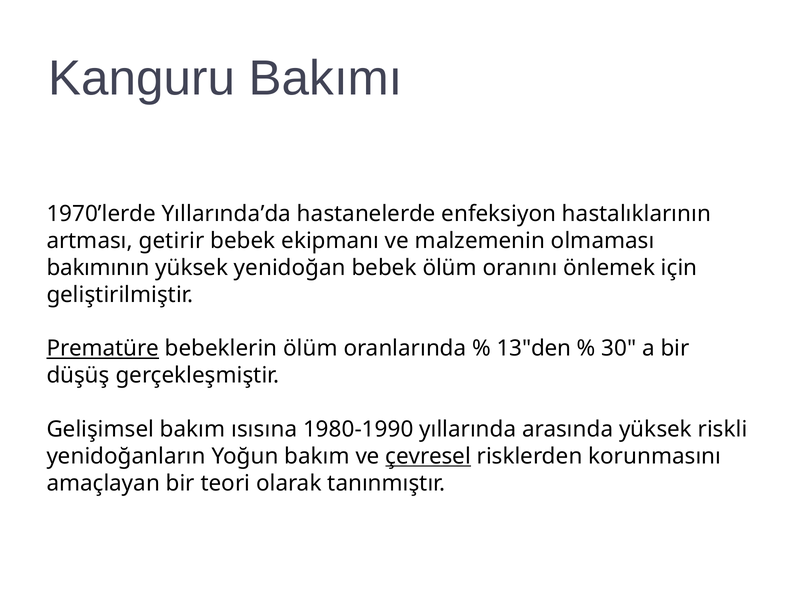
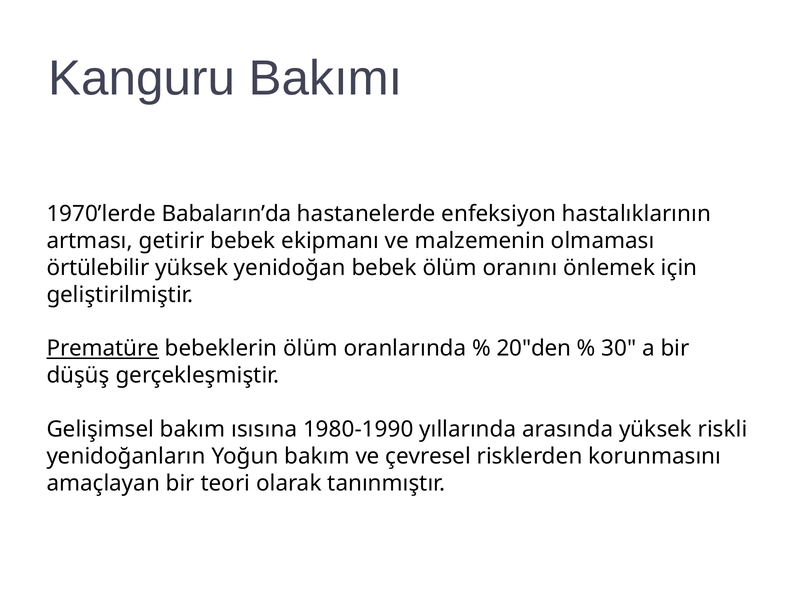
Yıllarında’da: Yıllarında’da -> Babaların’da (226, 214)
bakımının: bakımının -> örtülebilir (98, 268)
13"den: 13"den -> 20"den (534, 349)
çevresel underline: present -> none (428, 457)
